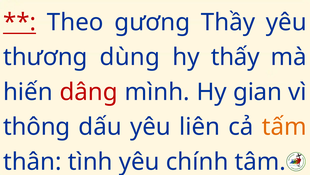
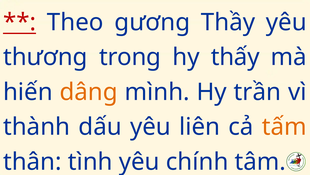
dùng: dùng -> trọng (130, 57)
dâng colour: red -> orange (89, 92)
gian: gian -> trần (257, 92)
thông: thông -> thành (37, 126)
